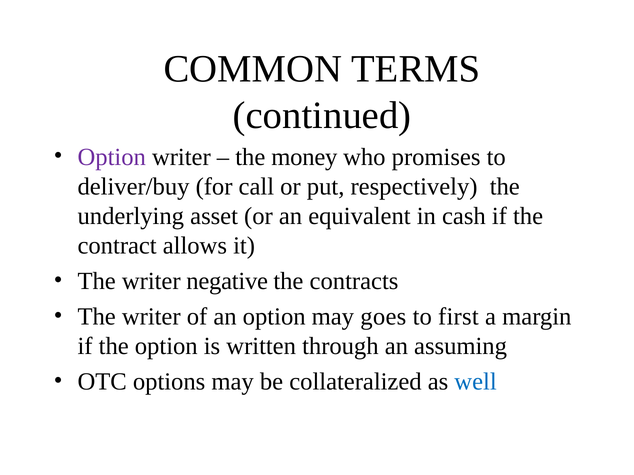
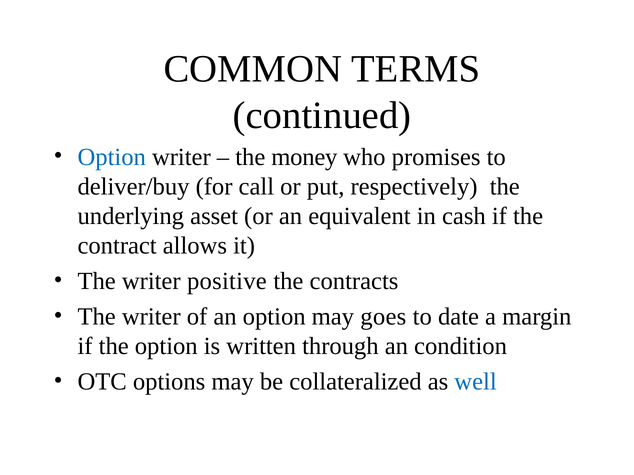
Option colour: purple -> blue (112, 157)
negative: negative -> positive (227, 281)
first: first -> date (459, 317)
assuming: assuming -> condition (461, 347)
